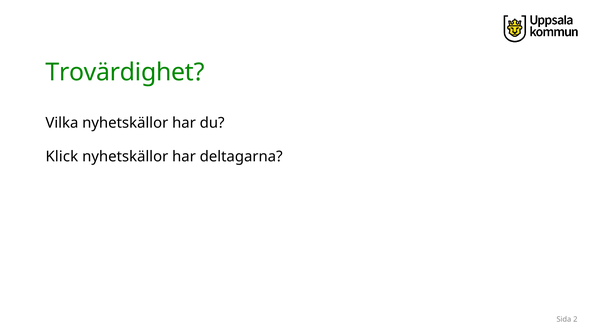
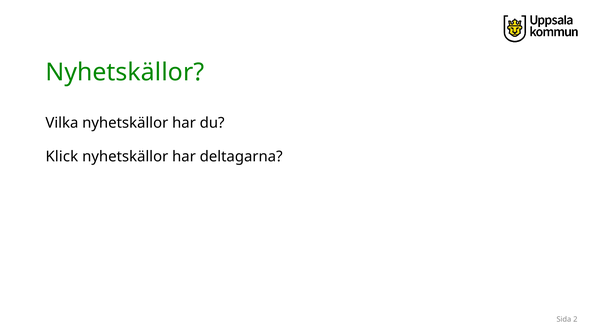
Trovärdighet: Trovärdighet -> Nyhetskällor (125, 72)
